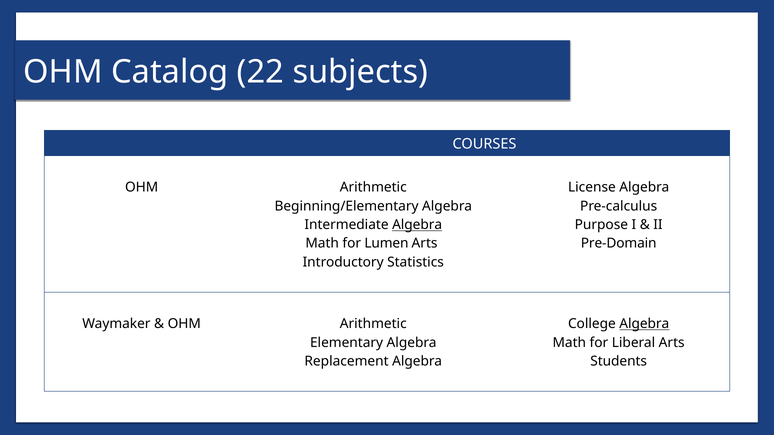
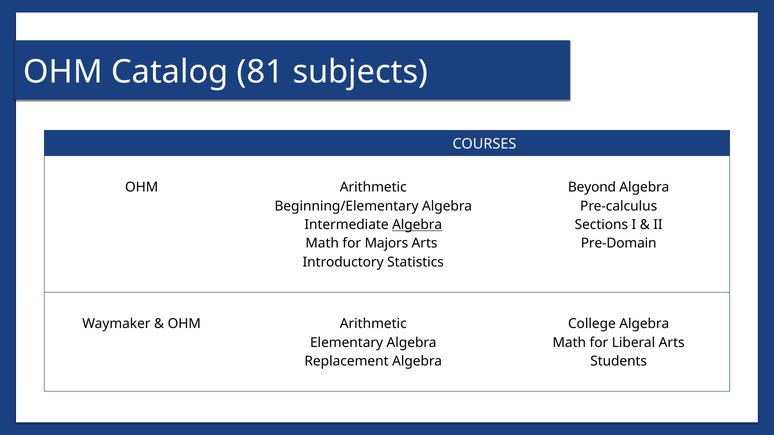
22: 22 -> 81 (260, 72)
License: License -> Beyond (592, 188)
Purpose: Purpose -> Sections (601, 225)
Lumen: Lumen -> Majors (386, 244)
Algebra underline: present -> none (644, 324)
